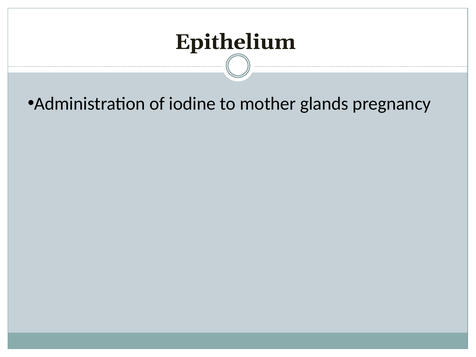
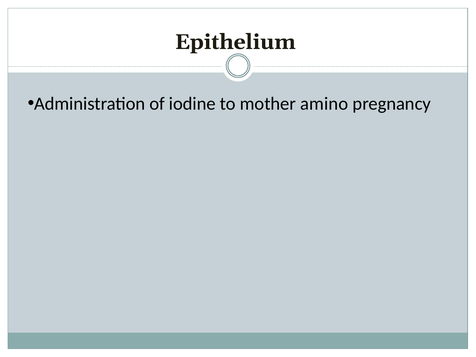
glands: glands -> amino (324, 104)
